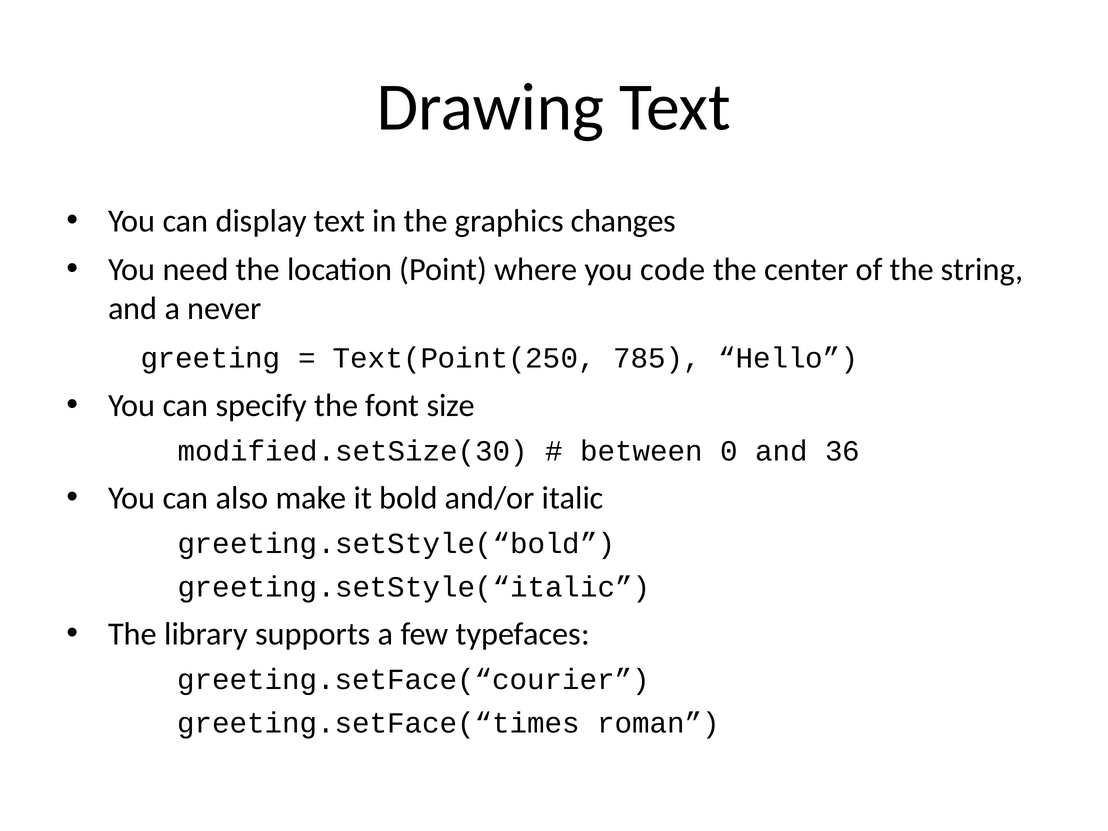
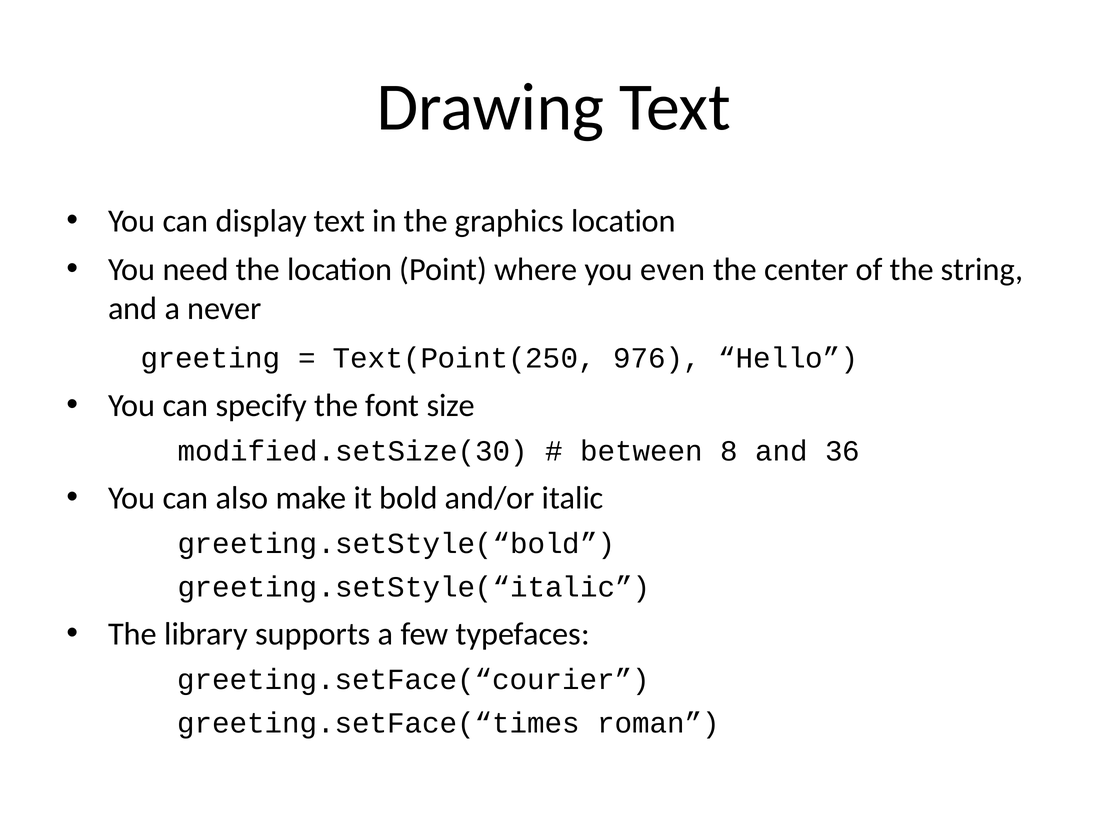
graphics changes: changes -> location (623, 221)
code: code -> even (673, 270)
785: 785 -> 976 (657, 358)
0: 0 -> 8 (729, 451)
